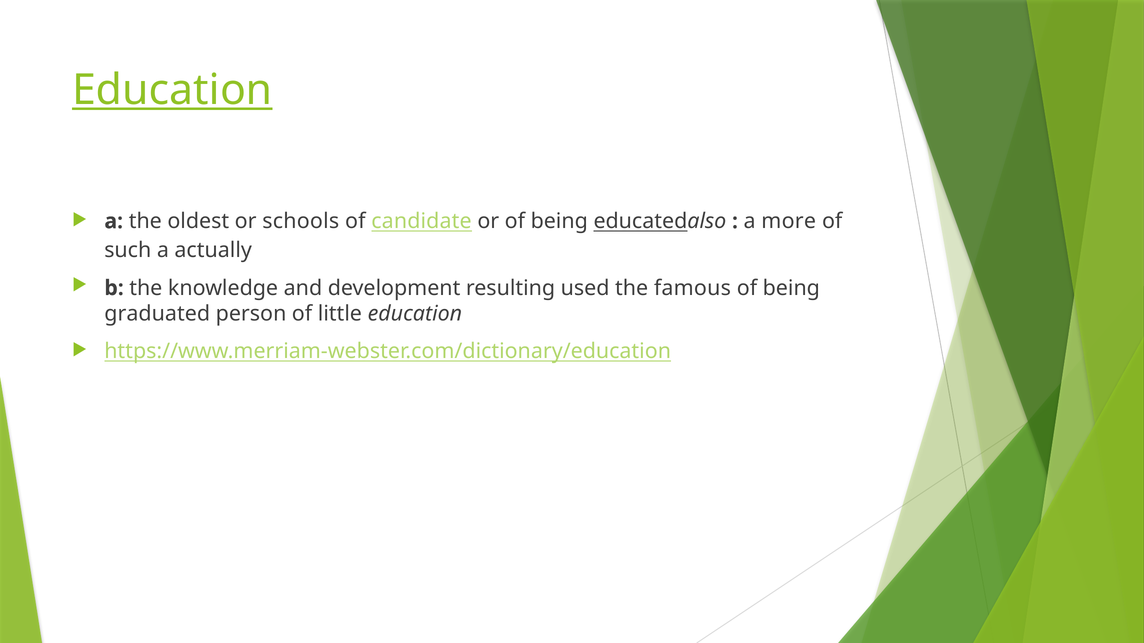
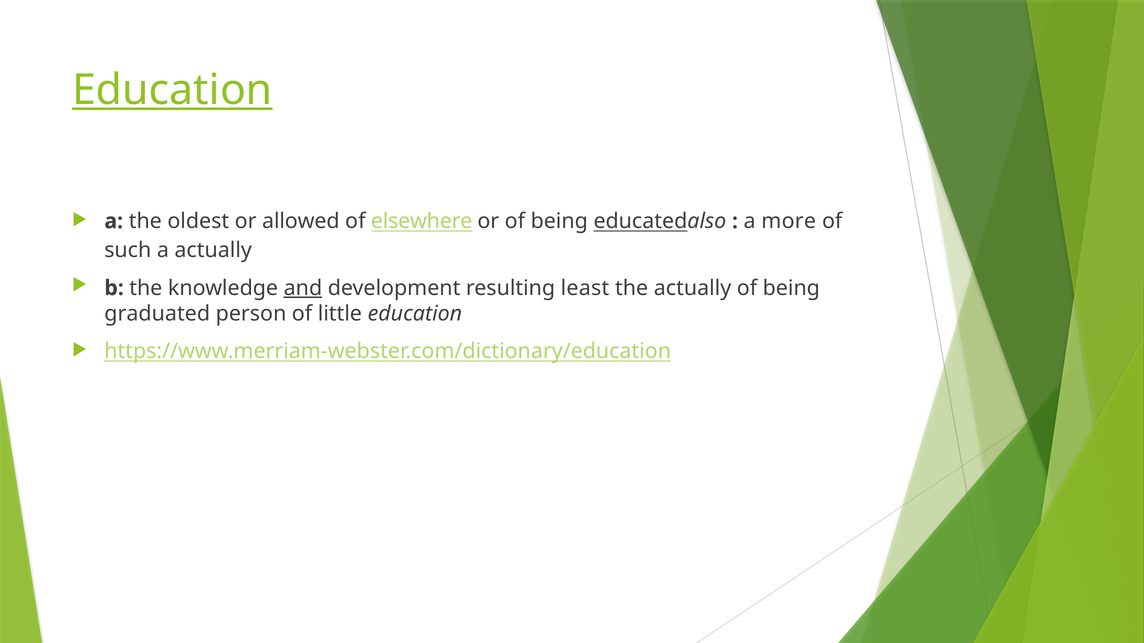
schools: schools -> allowed (301, 221)
candidate: candidate -> elsewhere (422, 221)
and underline: none -> present (303, 288)
used: used -> least (585, 288)
the famous: famous -> actually (693, 288)
